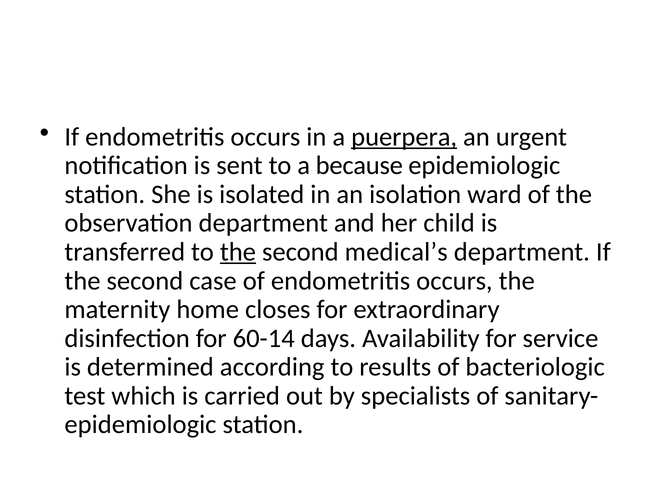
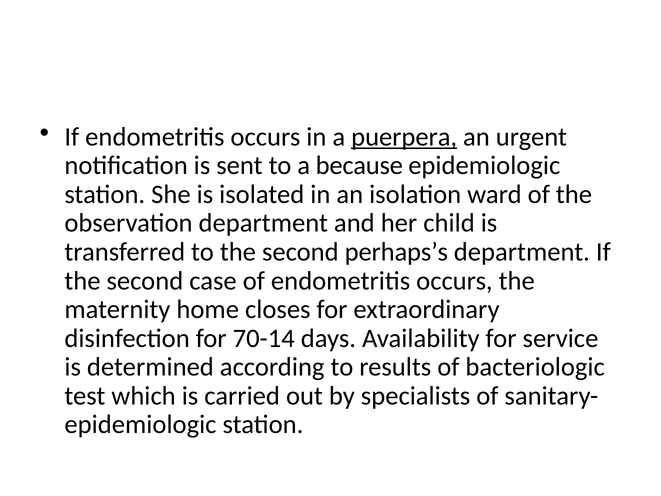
the underline: present -> none (238, 252)
medical’s: medical’s -> perhaps’s (396, 252)
60-14: 60-14 -> 70-14 (264, 338)
